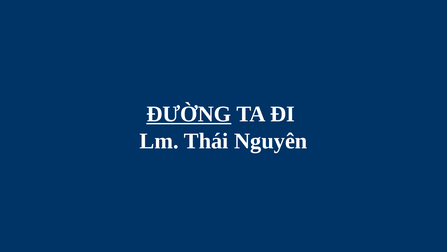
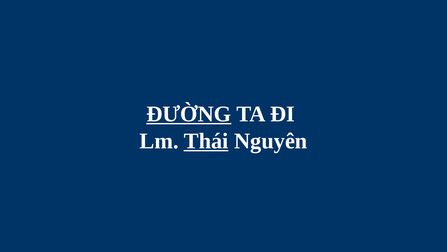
Thái underline: none -> present (206, 141)
